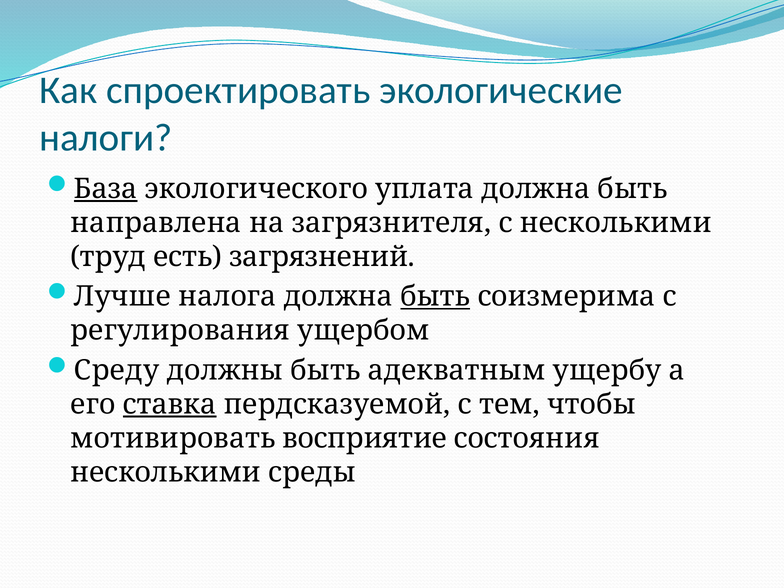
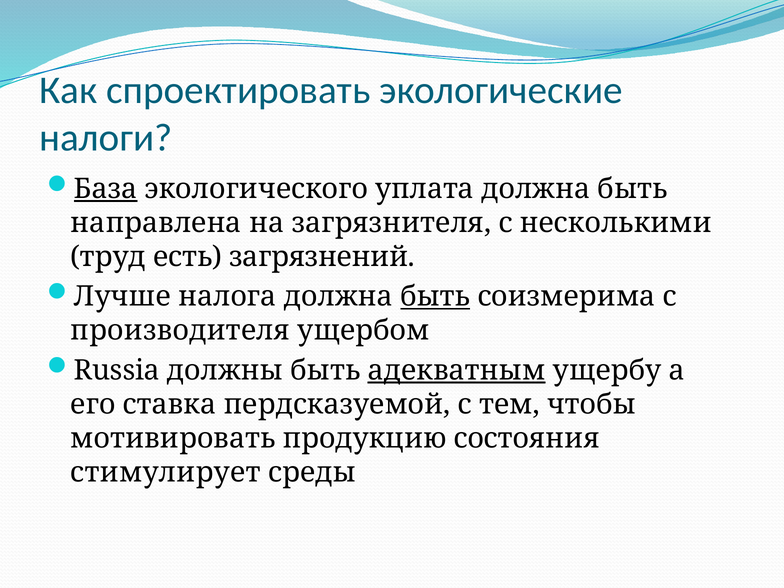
регулирования: регулирования -> производителя (180, 331)
Среду: Среду -> Russia (117, 370)
адекватным underline: none -> present (457, 370)
ставка underline: present -> none (170, 404)
восприятие: восприятие -> продукцию (365, 438)
несколькими: несколькими -> стимулирует (166, 472)
